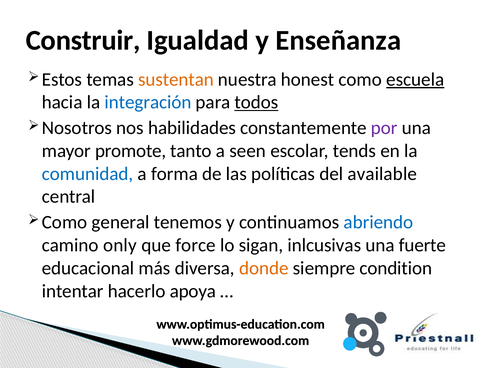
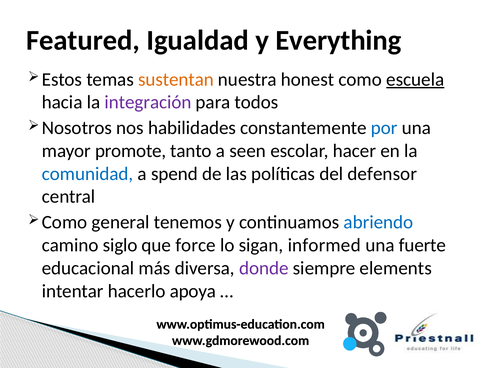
Construir: Construir -> Featured (83, 40)
Enseñanza: Enseñanza -> Everything (338, 40)
integración colour: blue -> purple (148, 102)
todos underline: present -> none (256, 102)
por colour: purple -> blue (384, 128)
tends: tends -> hacer (354, 151)
forma: forma -> spend (174, 174)
available: available -> defensor (382, 174)
only: only -> siglo (120, 245)
inlcusivas: inlcusivas -> informed (324, 245)
donde colour: orange -> purple (264, 268)
condition: condition -> elements (396, 268)
